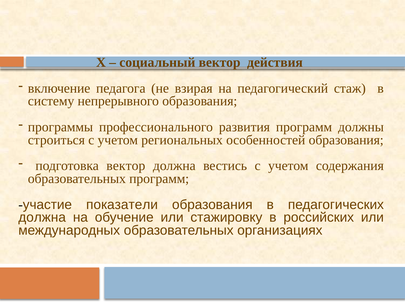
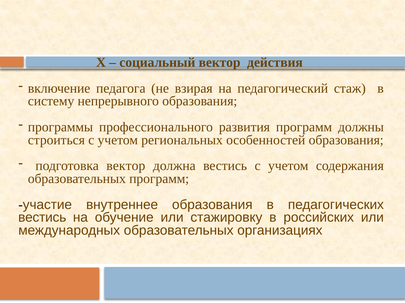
показатели: показатели -> внутреннее (122, 205)
должна: должна -> вестись (42, 218)
